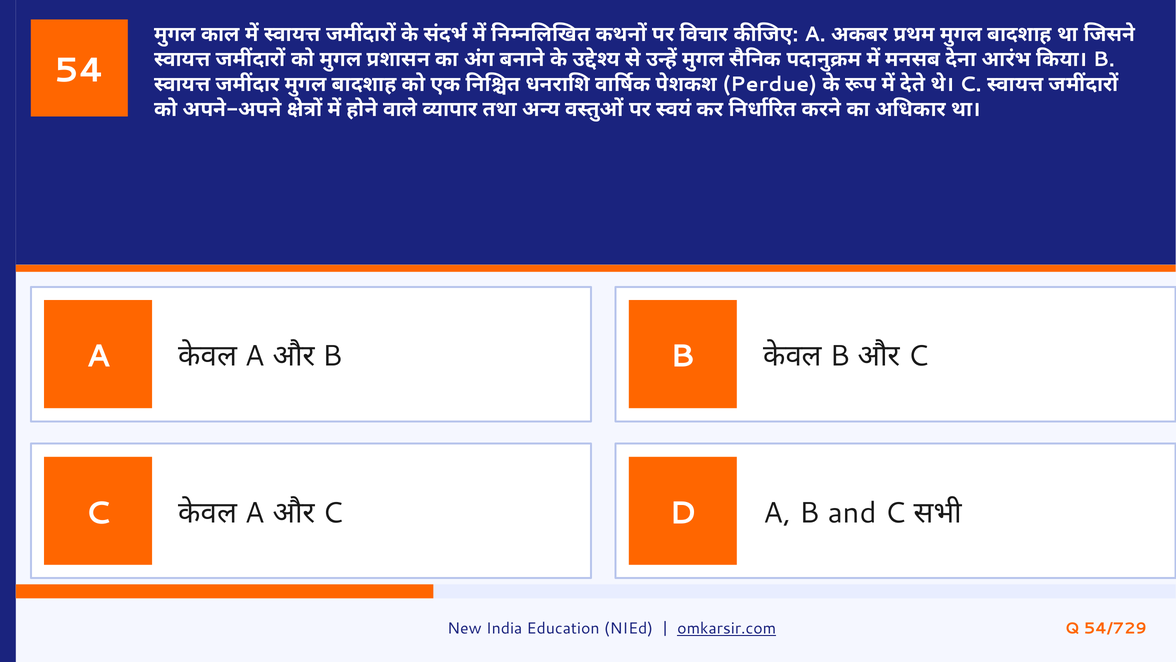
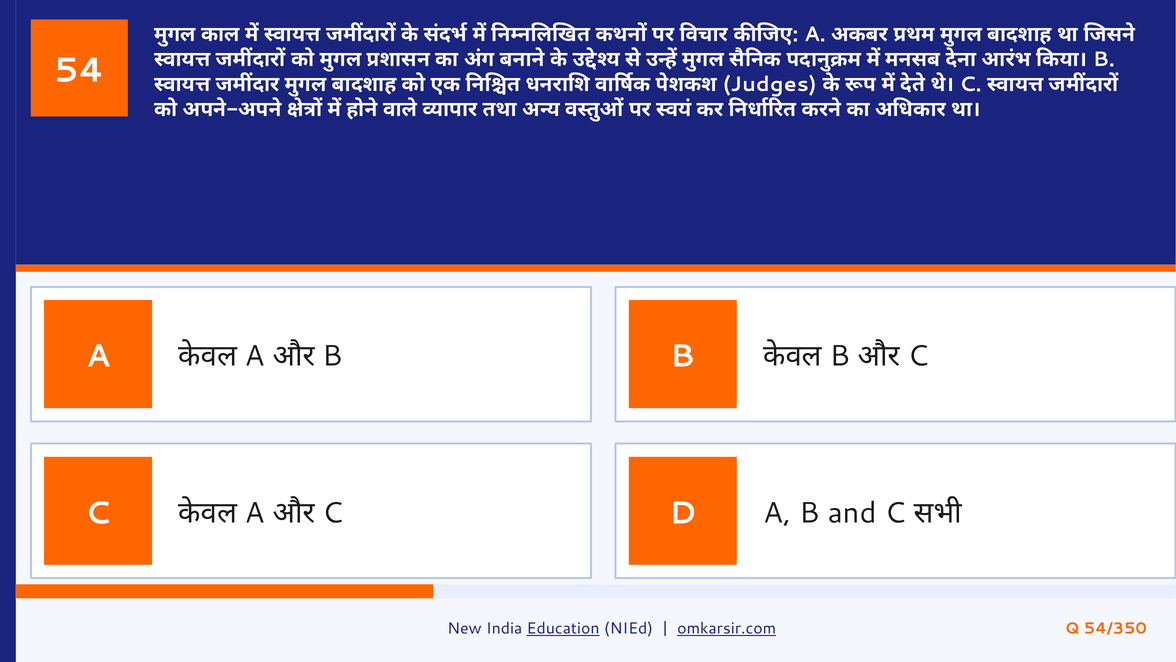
Perdue: Perdue -> Judges (770, 84)
Education underline: none -> present (563, 628)
54/729: 54/729 -> 54/350 (1115, 628)
